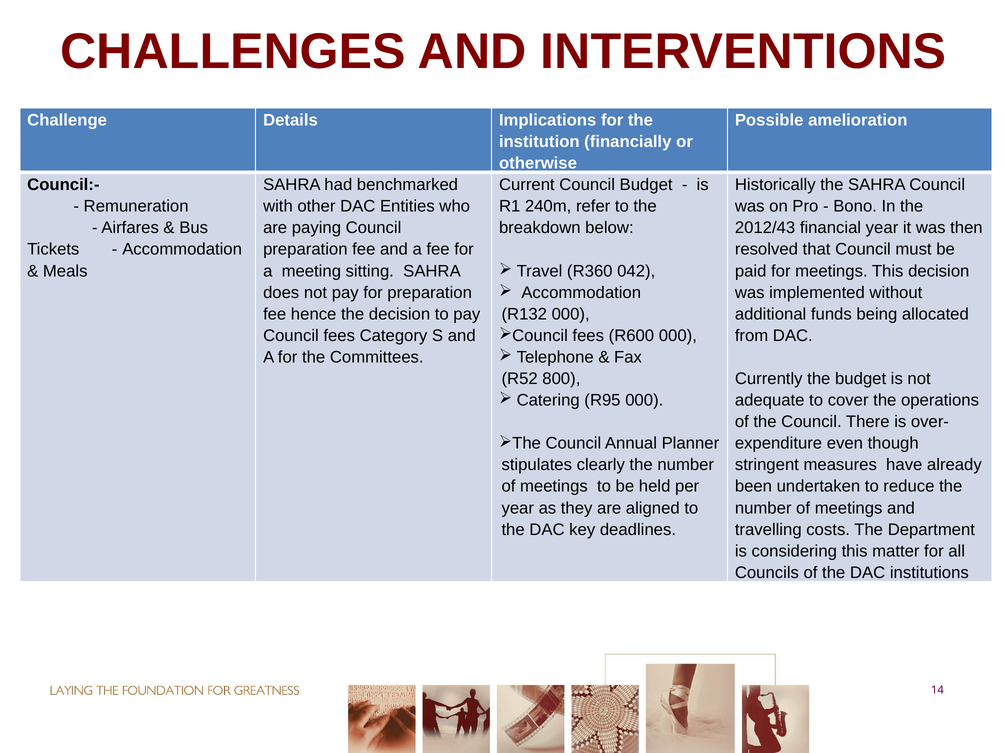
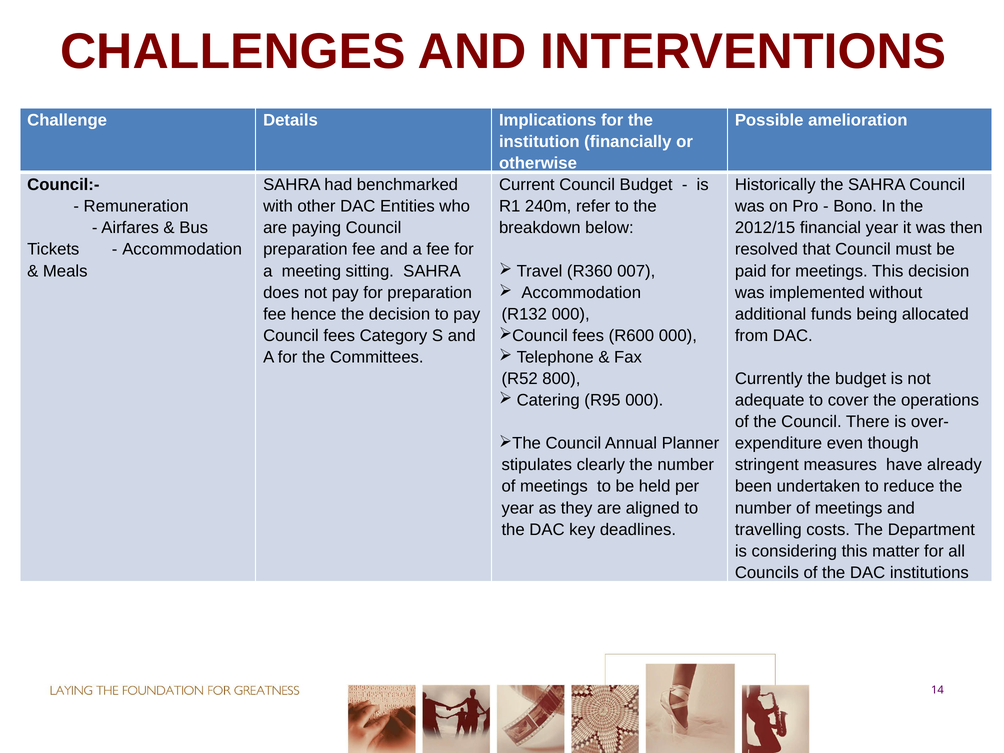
2012/43: 2012/43 -> 2012/15 (765, 228)
042: 042 -> 007 (636, 271)
